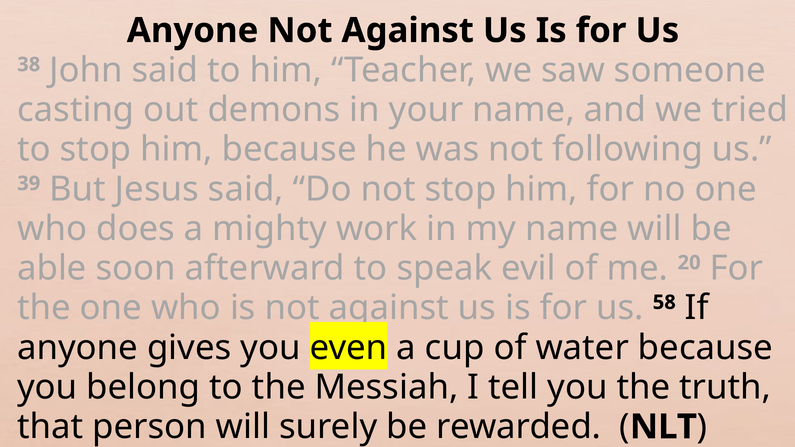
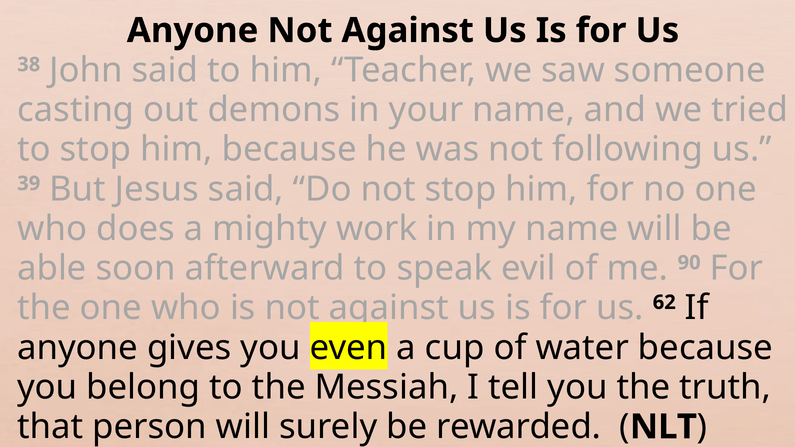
20: 20 -> 90 (689, 263)
58: 58 -> 62 (664, 302)
